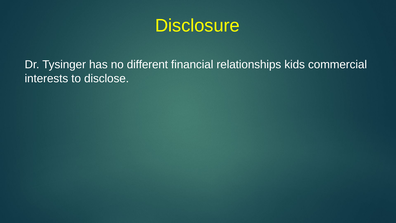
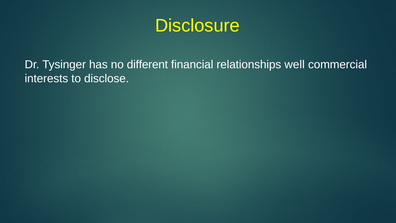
kids: kids -> well (295, 65)
